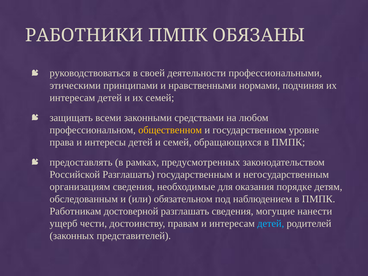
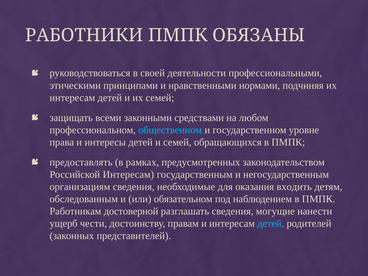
общественном colour: yellow -> light blue (170, 130)
Российской Разглашать: Разглашать -> Интересам (128, 174)
порядке: порядке -> входить (294, 187)
